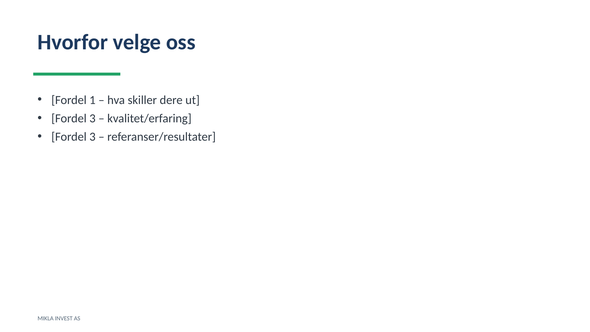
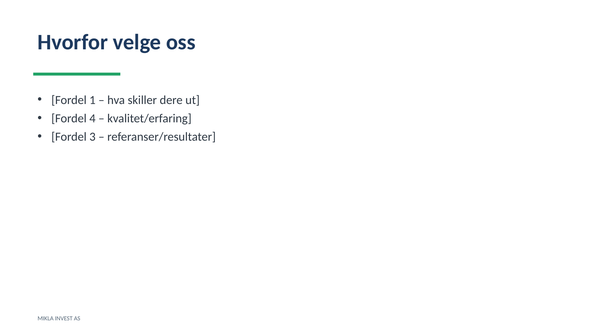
3: 3 -> 4 (93, 118)
